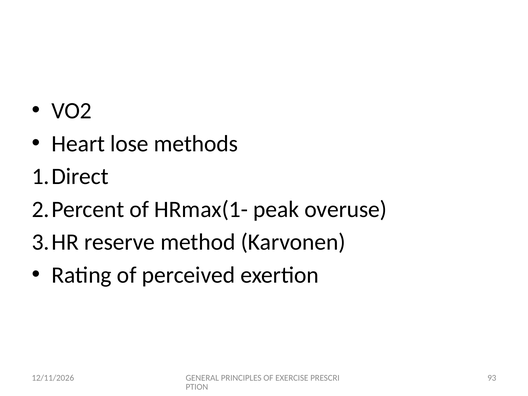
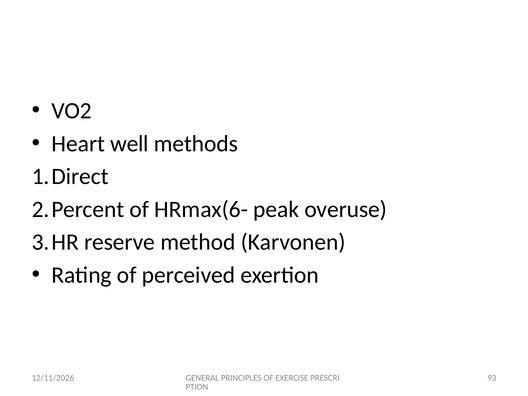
lose: lose -> well (129, 144)
HRmax(1-: HRmax(1- -> HRmax(6- (201, 209)
